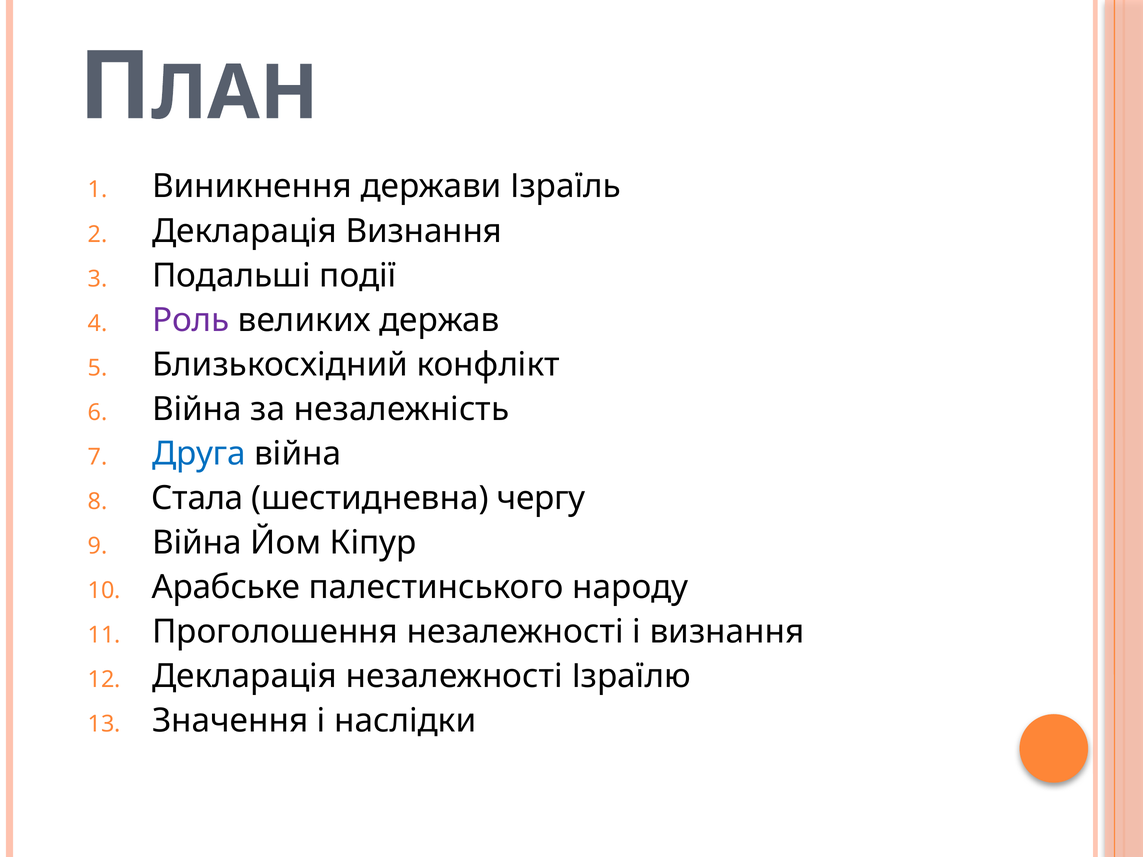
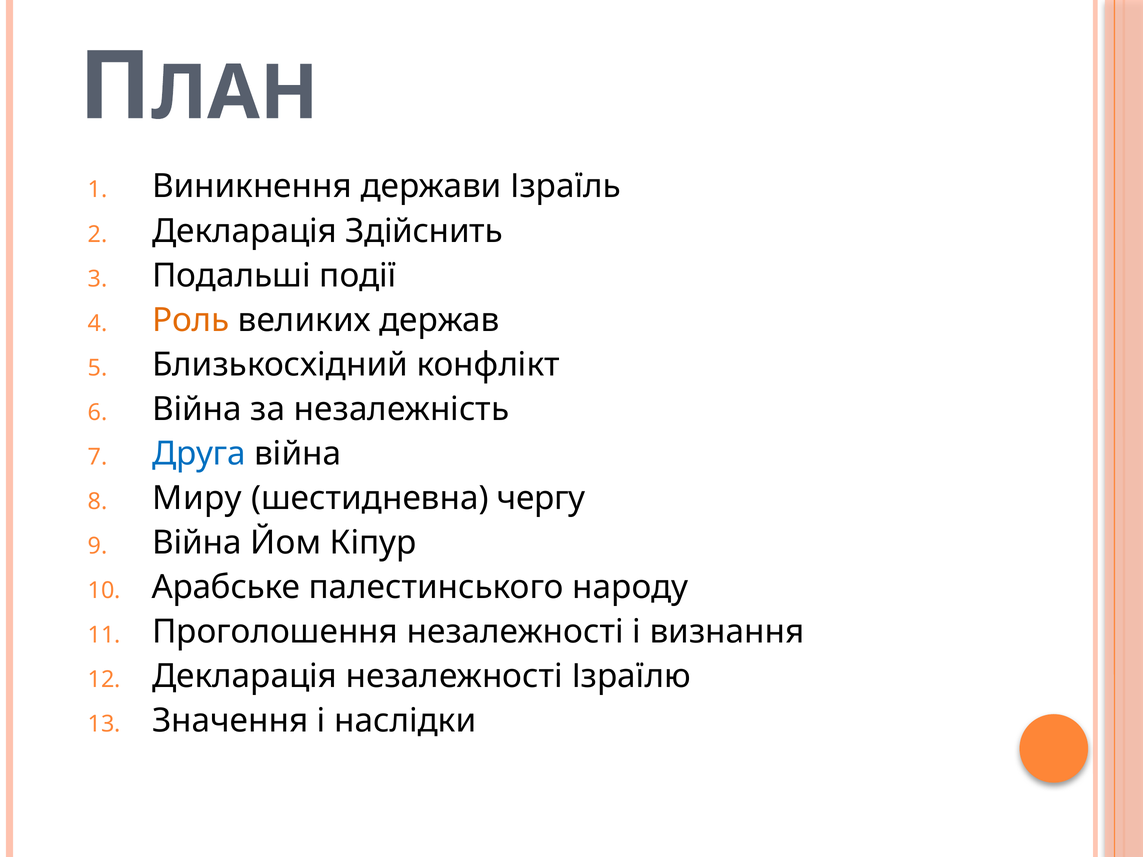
Декларація Визнання: Визнання -> Здійснить (424, 231)
Роль colour: purple -> orange (191, 320)
Стала: Стала -> Миру (197, 498)
